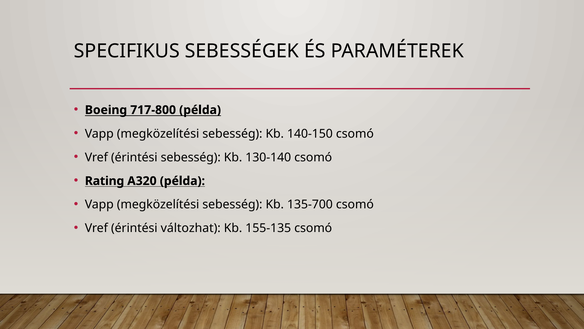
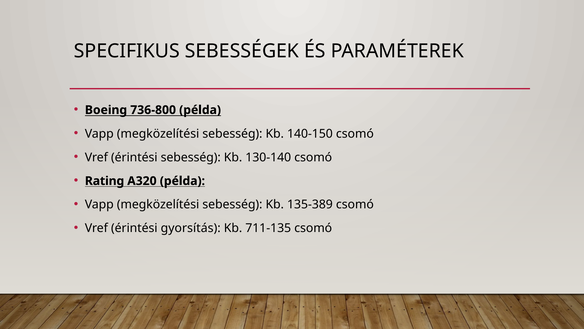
717-800: 717-800 -> 736-800 (153, 110)
135-700: 135-700 -> 135-389 (310, 204)
változhat: változhat -> gyorsítás (191, 228)
155-135: 155-135 -> 711-135 (268, 228)
